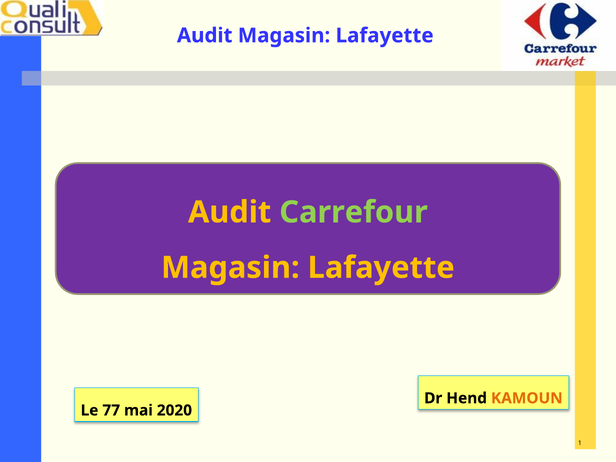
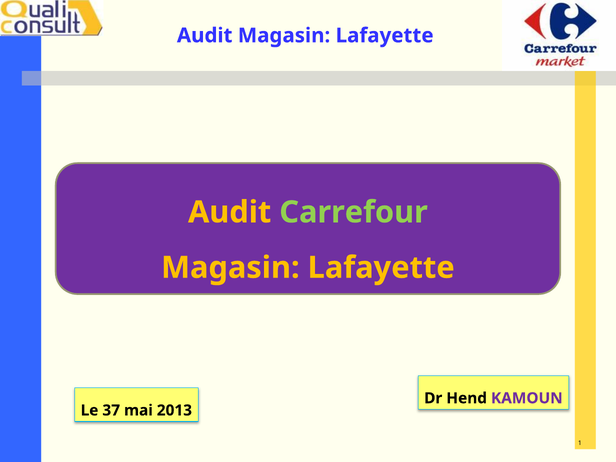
KAMOUN colour: orange -> purple (527, 398)
77: 77 -> 37 (111, 410)
2020: 2020 -> 2013 (174, 410)
